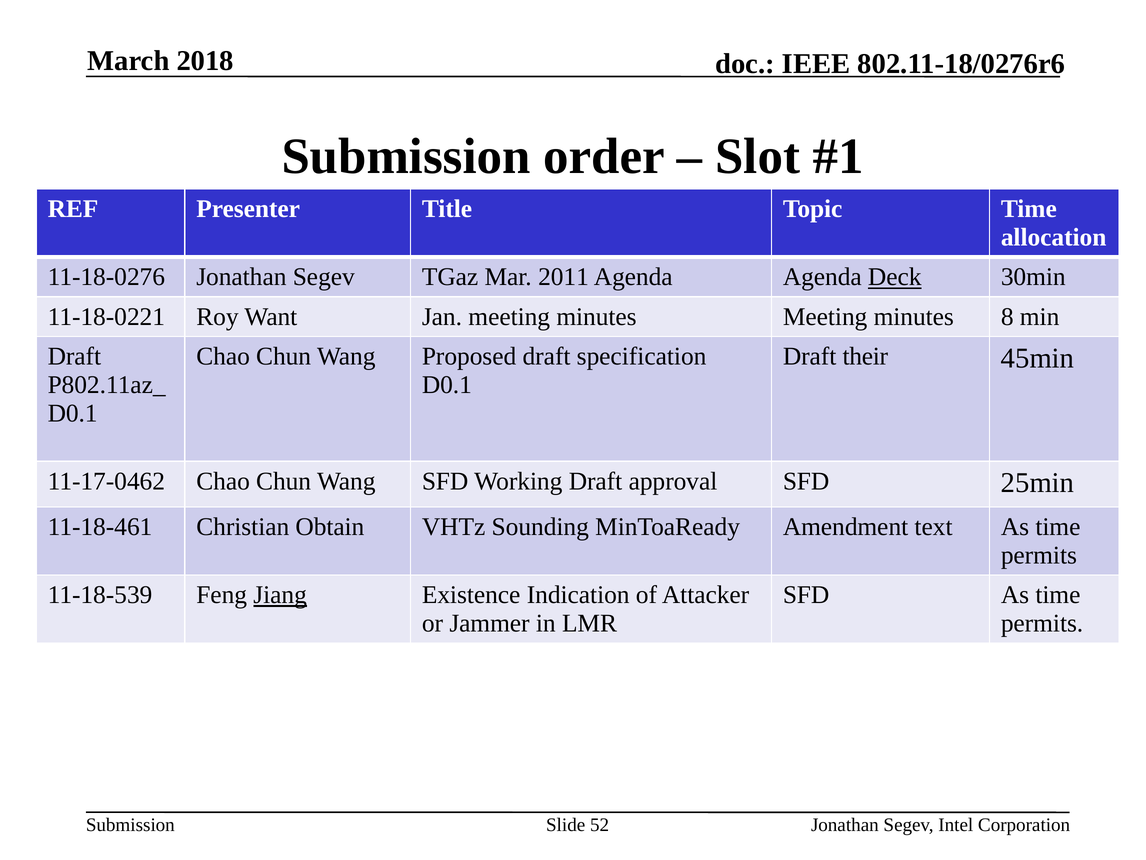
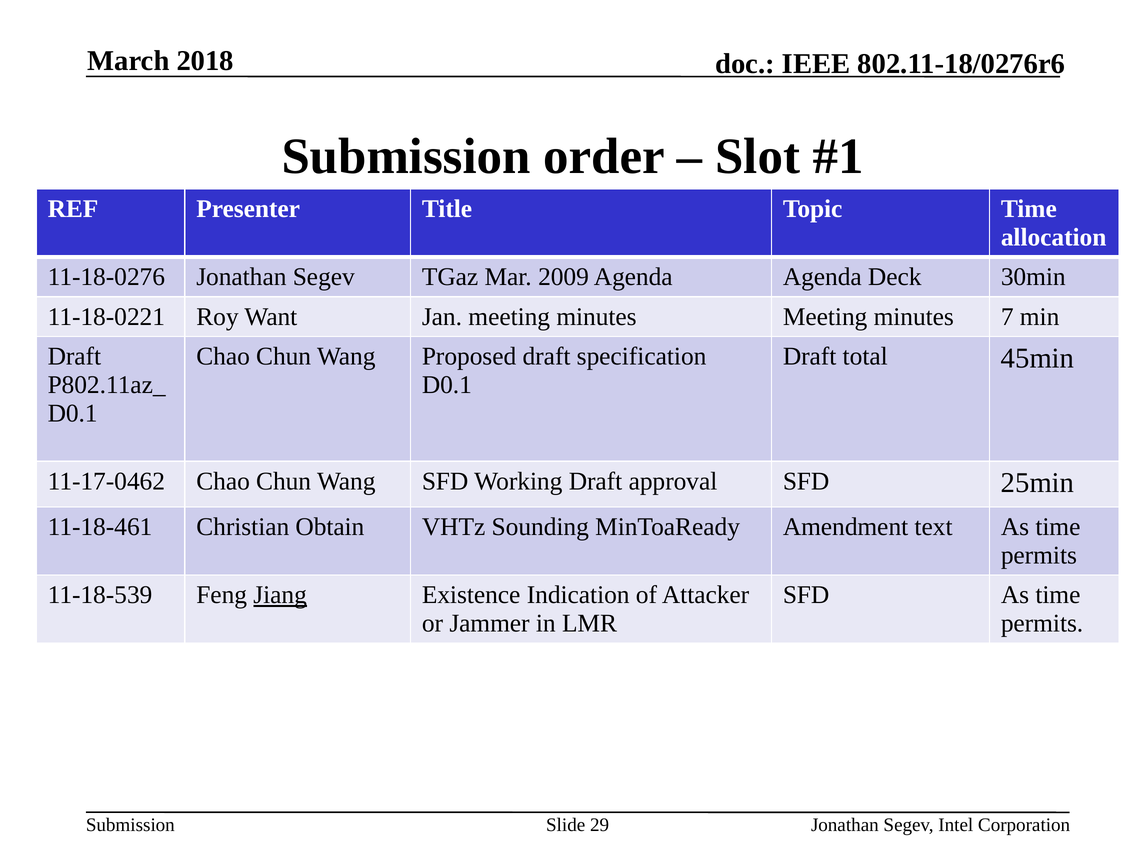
2011: 2011 -> 2009 (564, 277)
Deck underline: present -> none (895, 277)
8: 8 -> 7 (1007, 317)
their: their -> total (865, 356)
52: 52 -> 29 (600, 824)
